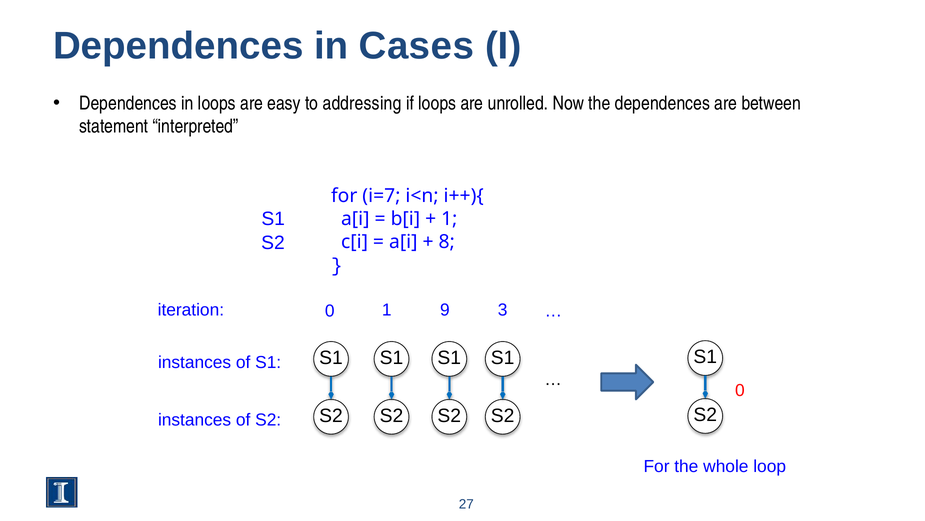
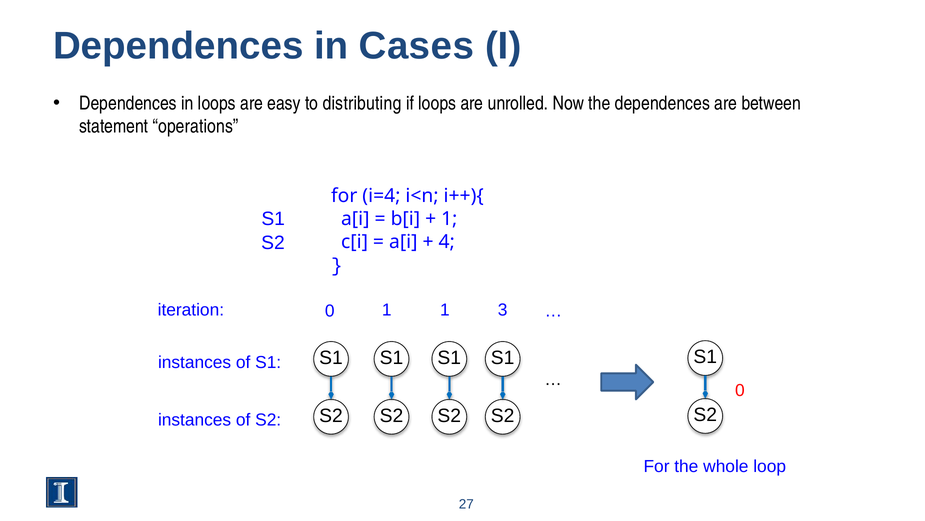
addressing: addressing -> distributing (362, 103)
interpreted: interpreted -> operations (196, 126)
i=7: i=7 -> i=4 (381, 196)
8: 8 -> 4 (447, 242)
1 9: 9 -> 1 (445, 310)
